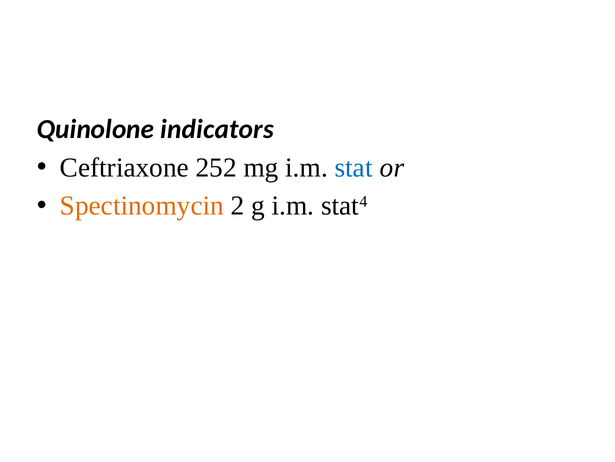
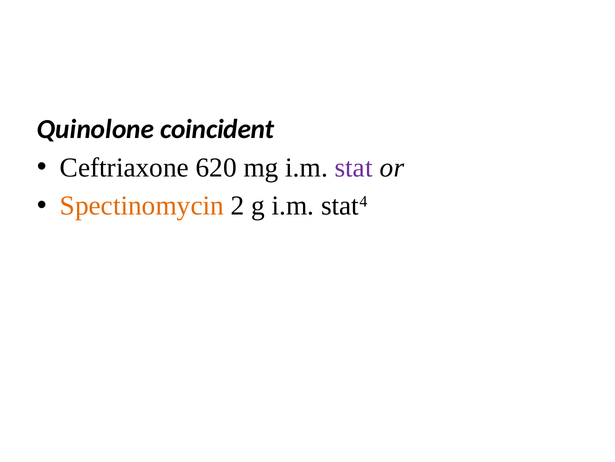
indicators: indicators -> coincident (217, 129)
252: 252 -> 620 (216, 167)
stat colour: blue -> purple (354, 167)
